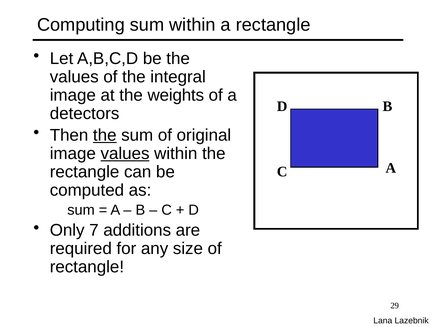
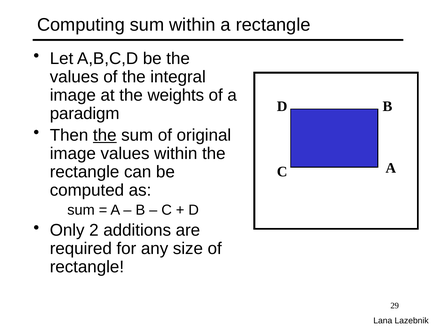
detectors: detectors -> paradigm (85, 113)
values underline: present -> none (125, 153)
7: 7 -> 2 (94, 230)
